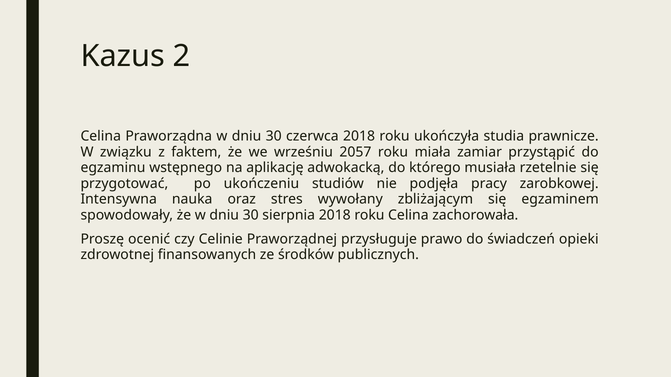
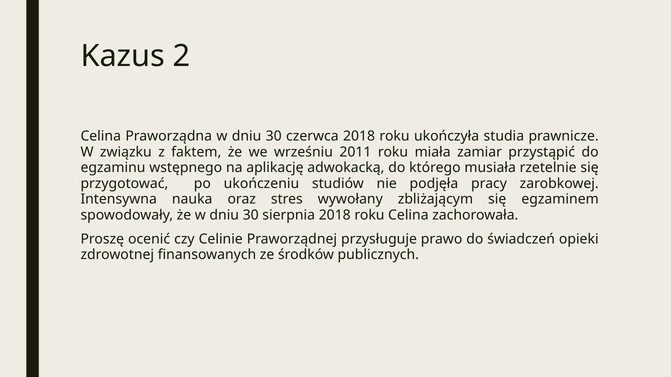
2057: 2057 -> 2011 (355, 152)
